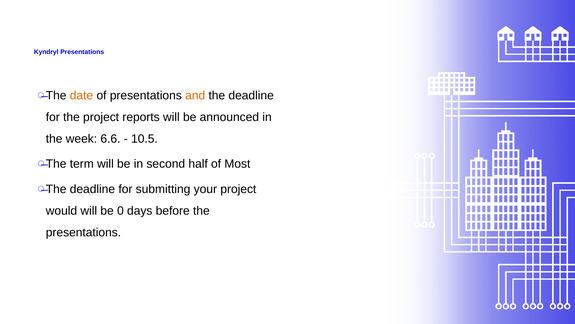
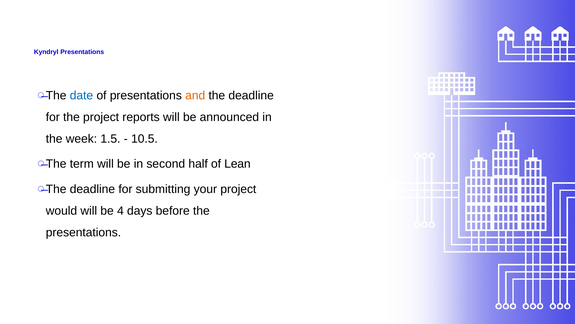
date colour: orange -> blue (81, 95)
6.6: 6.6 -> 1.5 (110, 139)
Most: Most -> Lean (237, 164)
0: 0 -> 4 (120, 210)
